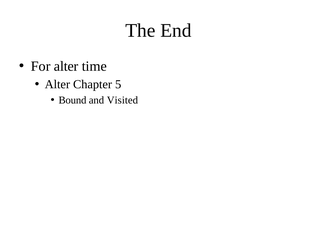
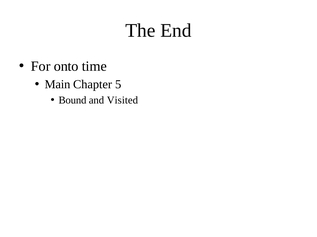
For alter: alter -> onto (66, 67)
Alter: Alter -> Main (57, 85)
